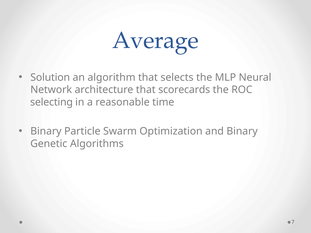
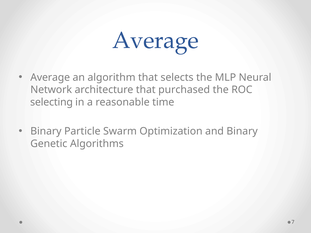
Solution: Solution -> Average (50, 77)
scorecards: scorecards -> purchased (184, 90)
